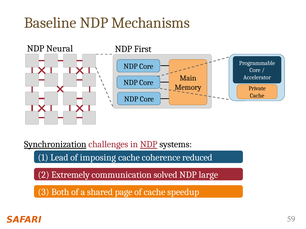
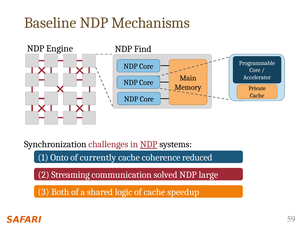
Neural: Neural -> Engine (60, 49)
First: First -> Find (143, 49)
Synchronization underline: present -> none (55, 145)
Lead: Lead -> Onto (59, 158)
imposing: imposing -> currently (98, 158)
Extremely: Extremely -> Streaming (70, 175)
page: page -> logic (124, 192)
